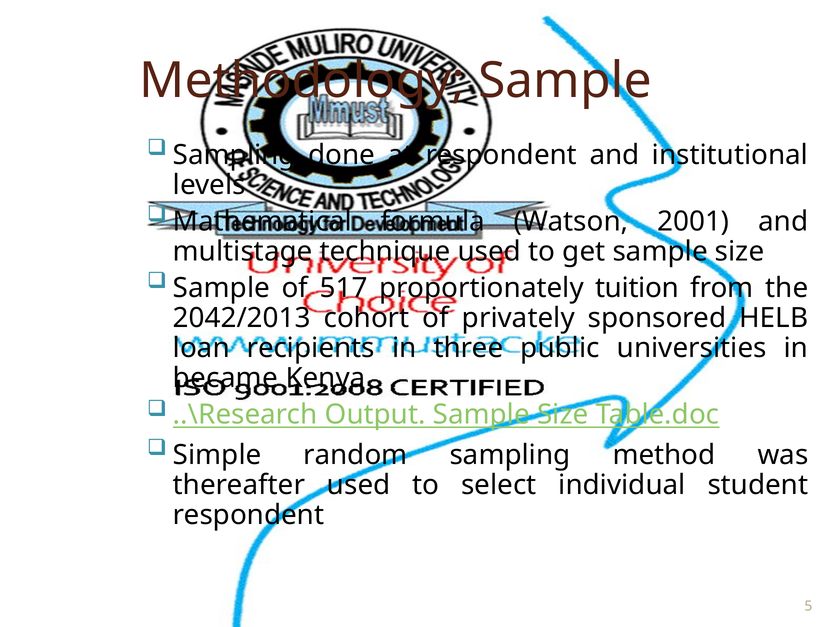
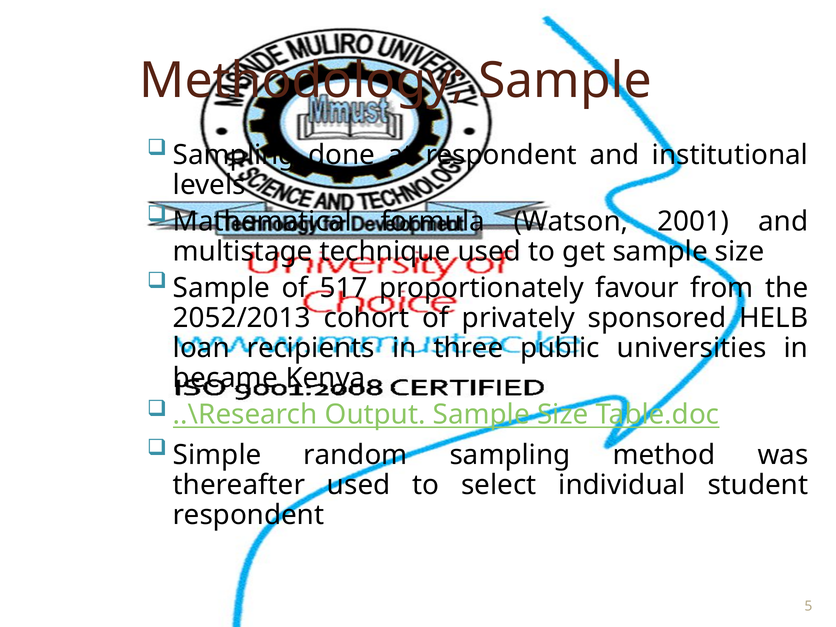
tuition: tuition -> favour (637, 288)
2042/2013: 2042/2013 -> 2052/2013 (242, 318)
